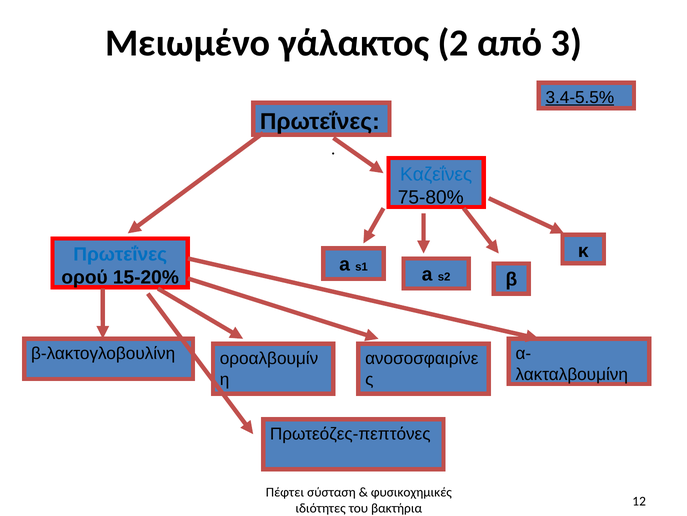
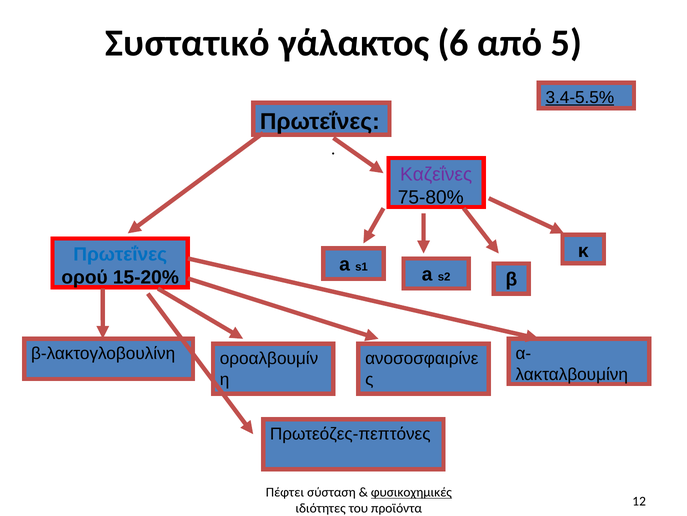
Μειωμένο: Μειωμένο -> Συστατικό (188, 43)
2: 2 -> 6 (453, 43)
3: 3 -> 5 (567, 43)
Καζεΐνες colour: blue -> purple (436, 174)
φυσικοχημικές underline: none -> present (411, 492)
βακτήρια: βακτήρια -> προϊόντα (397, 508)
